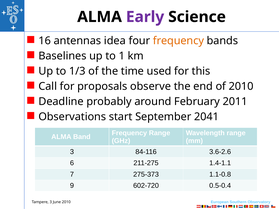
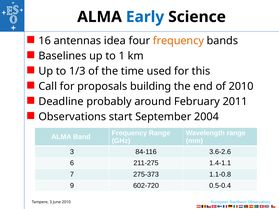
Early colour: purple -> blue (145, 17)
observe: observe -> building (151, 86)
2041: 2041 -> 2004 (207, 117)
